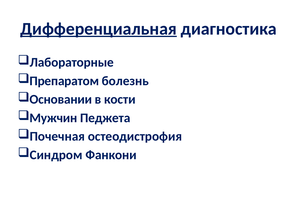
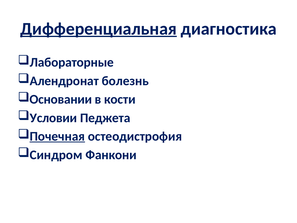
Препаратом: Препаратом -> Алендронат (64, 81)
Мужчин: Мужчин -> Условии (53, 118)
Почечная underline: none -> present (57, 136)
